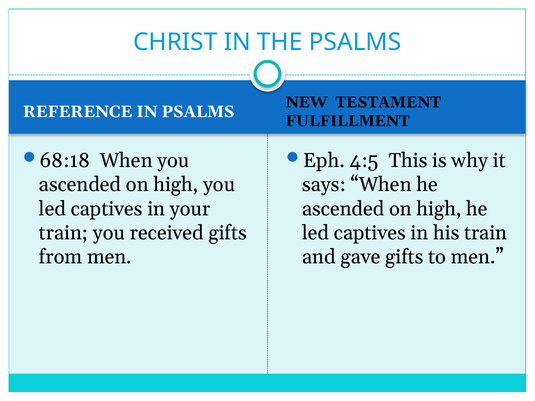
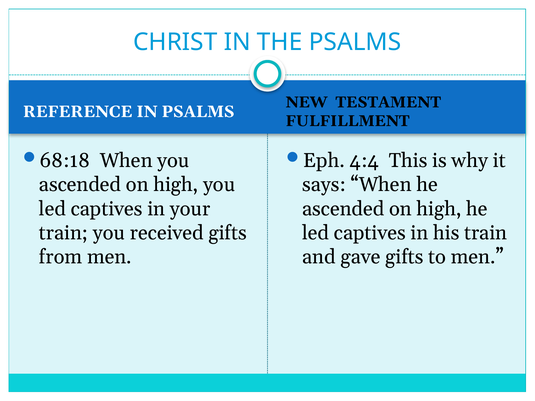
4:5: 4:5 -> 4:4 (364, 161)
